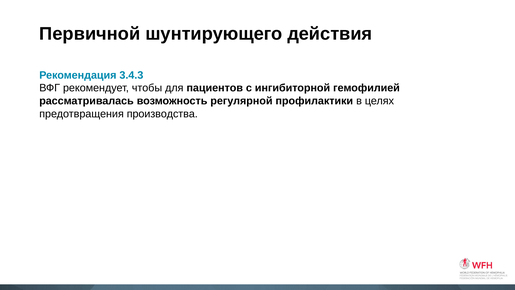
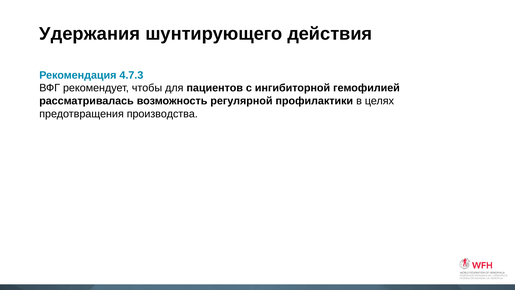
Первичной: Первичной -> Удержания (90, 34)
3.4.3: 3.4.3 -> 4.7.3 (131, 75)
